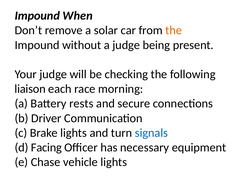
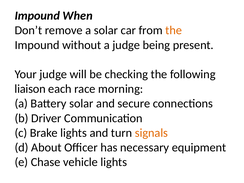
Battery rests: rests -> solar (81, 104)
signals colour: blue -> orange (151, 133)
Facing: Facing -> About (46, 147)
